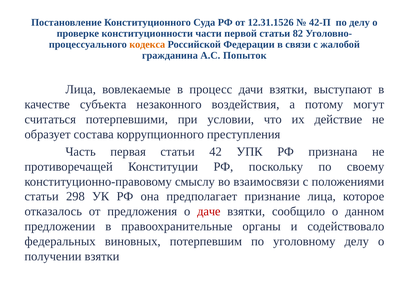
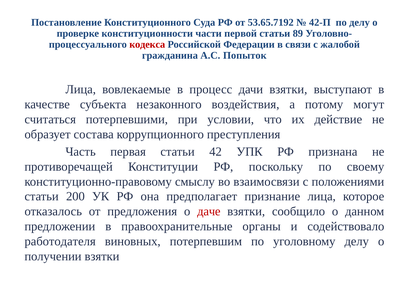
12.31.1526: 12.31.1526 -> 53.65.7192 (271, 23)
82: 82 -> 89 (298, 34)
кодекса colour: orange -> red (147, 45)
298: 298 -> 200 (75, 197)
федеральных: федеральных -> работодателя (60, 242)
